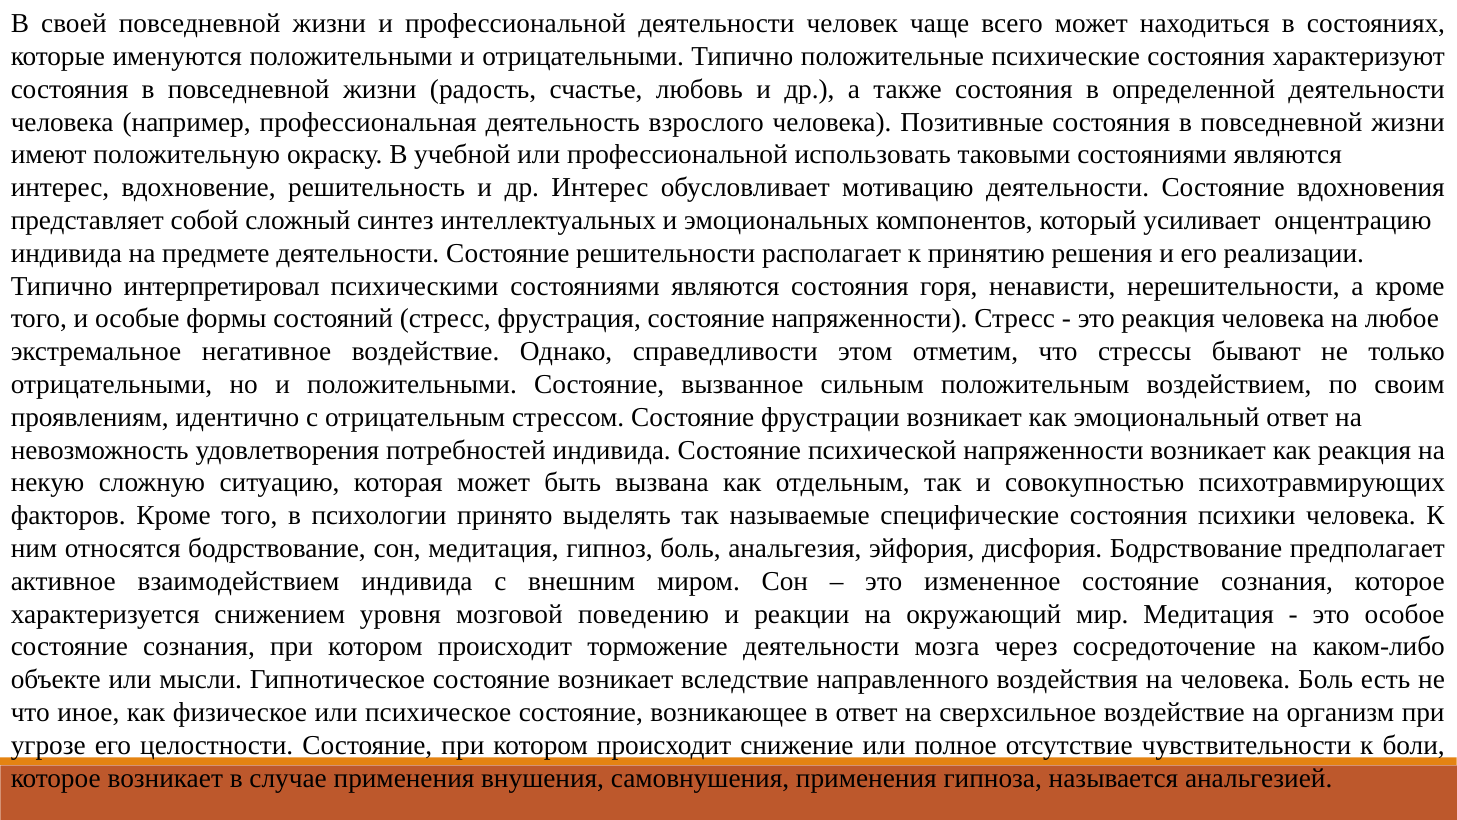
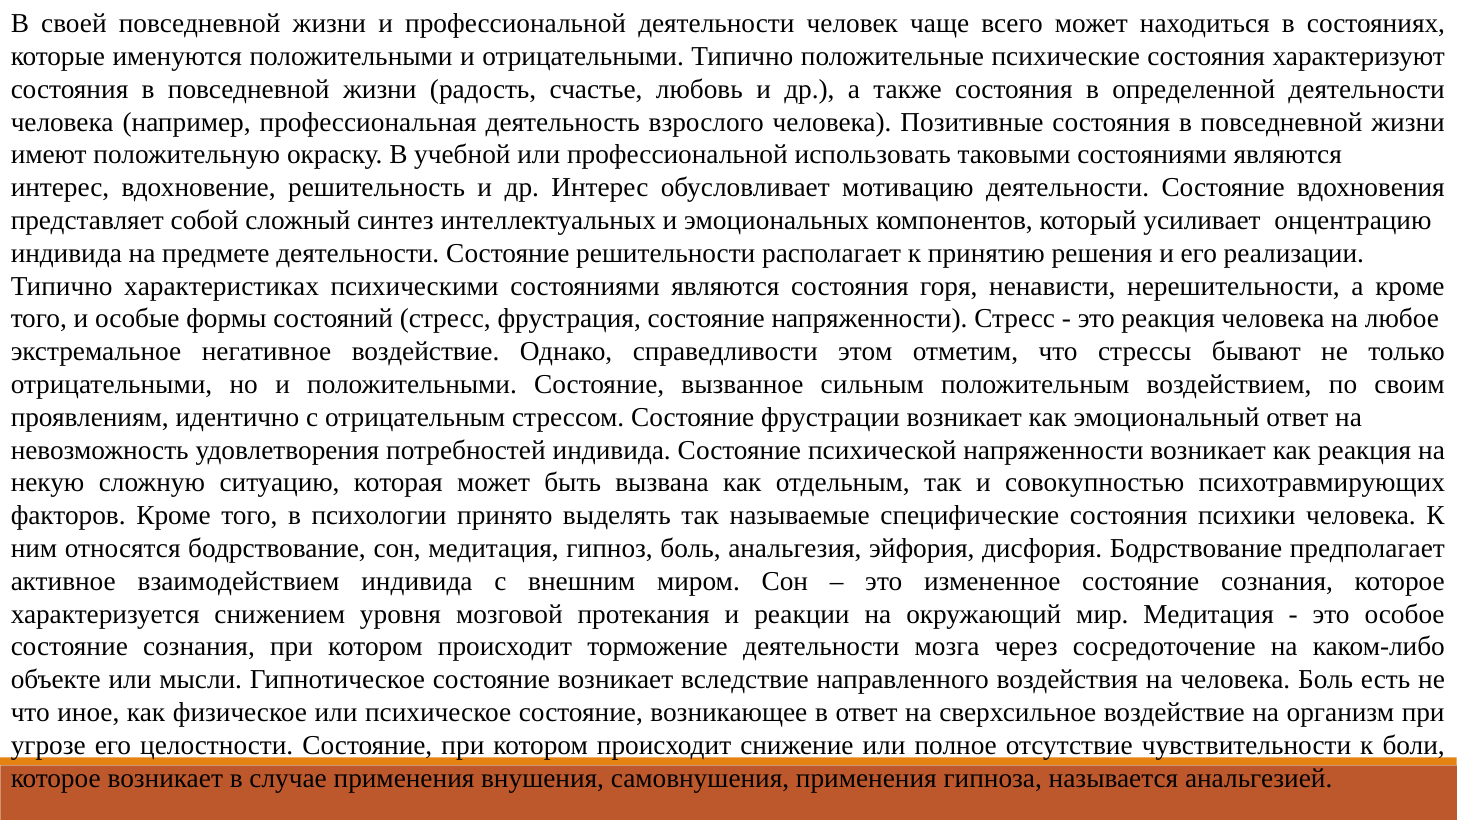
интерпретировал: интерпретировал -> характеристиках (222, 286)
поведению: поведению -> протекания (644, 614)
